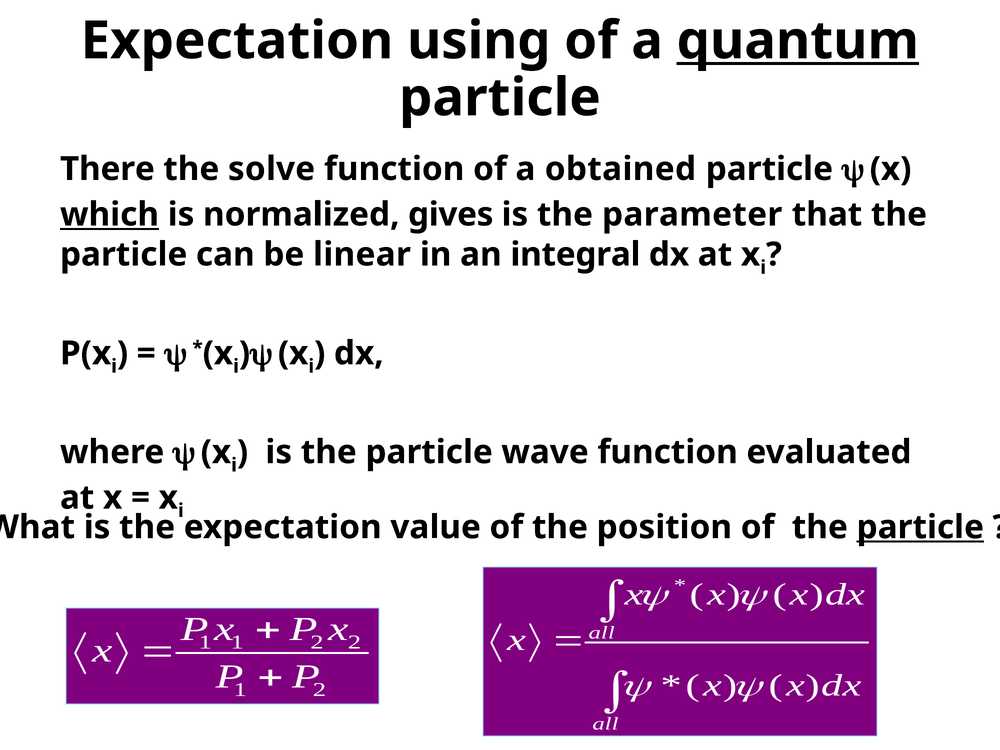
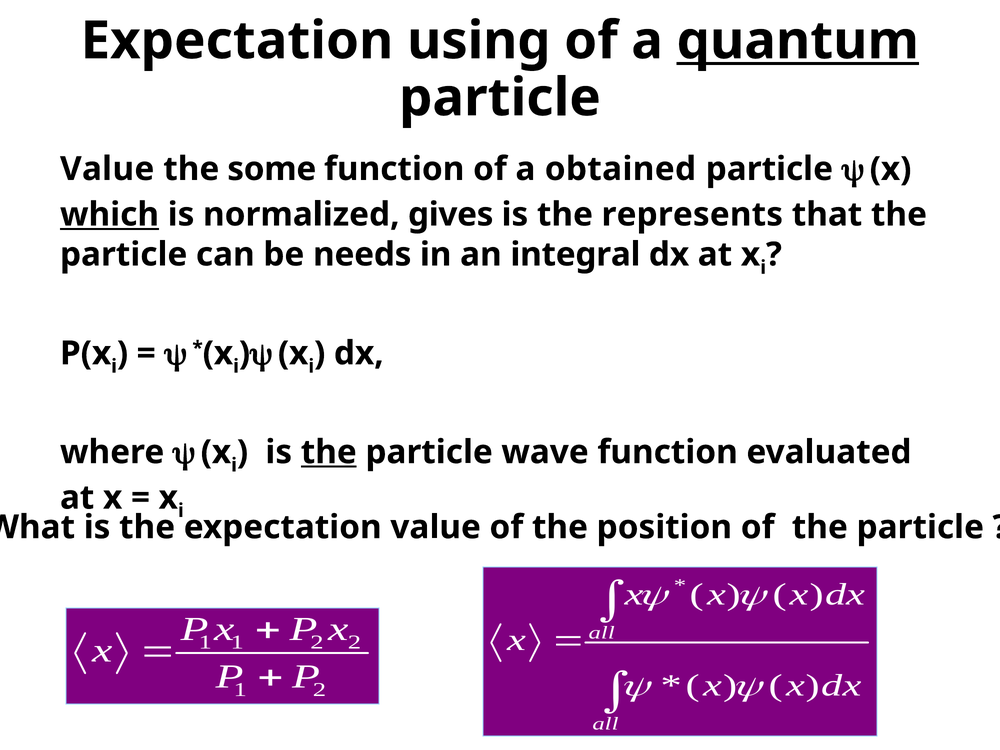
There: There -> Value (107, 169)
solve: solve -> some (272, 169)
parameter: parameter -> represents (692, 215)
linear: linear -> needs (362, 255)
the underline: none -> present (329, 452)
particle underline: present -> none (920, 527)
